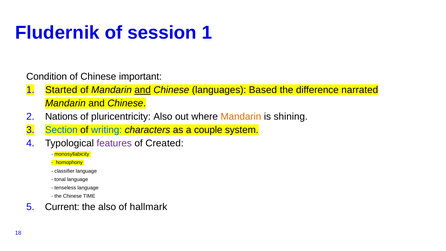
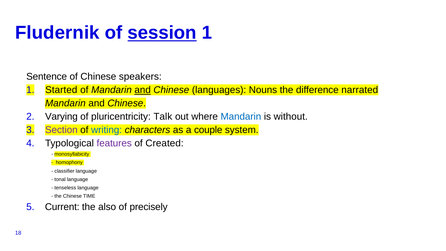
session underline: none -> present (162, 33)
Condition: Condition -> Sentence (47, 77)
important: important -> speakers (140, 77)
Based: Based -> Nouns (263, 90)
Nations: Nations -> Varying (61, 117)
pluricentricity Also: Also -> Talk (163, 117)
Mandarin colour: orange -> blue (241, 117)
shining: shining -> without (291, 117)
Section colour: blue -> purple (61, 130)
hallmark: hallmark -> precisely (149, 207)
